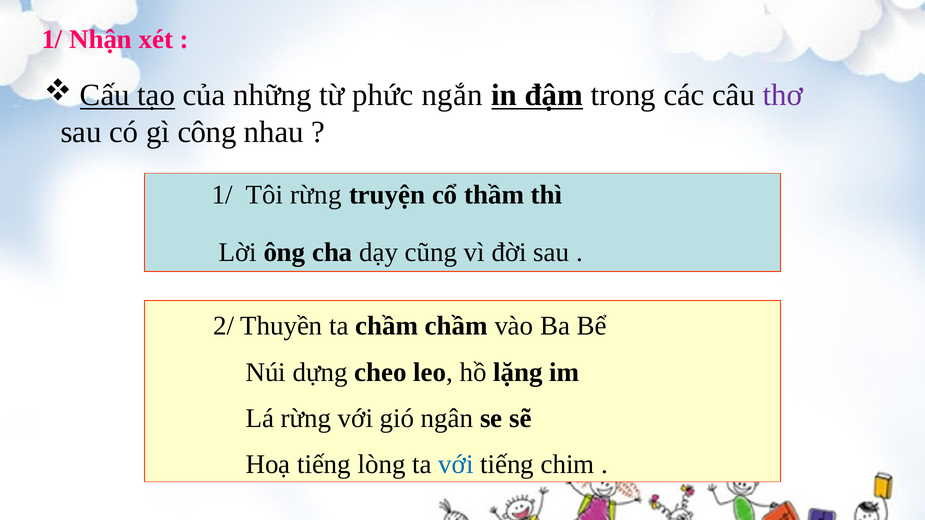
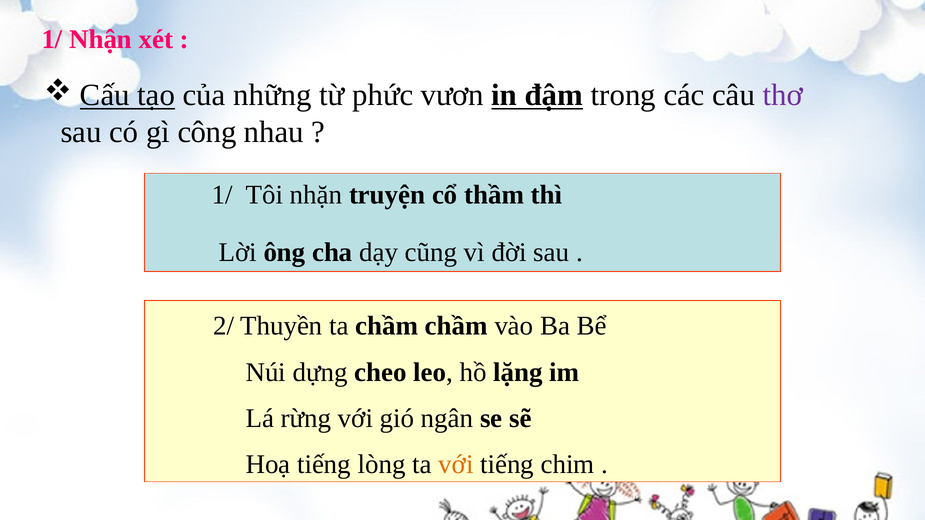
ngắn: ngắn -> vươn (452, 95)
Tôi rừng: rừng -> nhặn (316, 195)
với colour: blue -> orange (456, 464)
